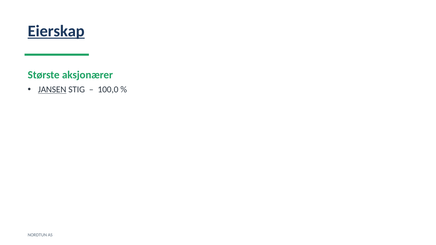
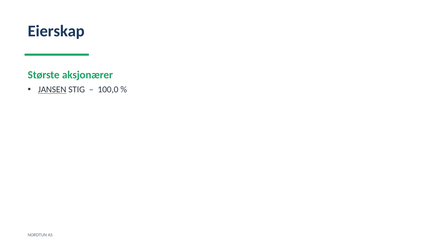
Eierskap underline: present -> none (56, 31)
